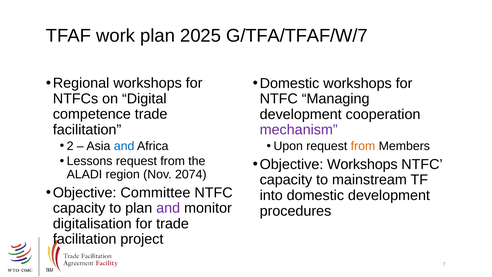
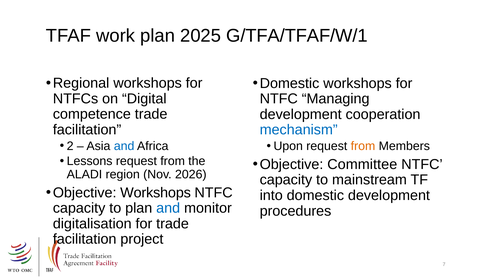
G/TFA/TFAF/W/7: G/TFA/TFAF/W/7 -> G/TFA/TFAF/W/1 (297, 36)
mechanism colour: purple -> blue (299, 130)
Objective Workshops: Workshops -> Committee (362, 164)
2074: 2074 -> 2026 (191, 174)
Objective Committee: Committee -> Workshops (156, 193)
and colour: purple -> blue (168, 208)
